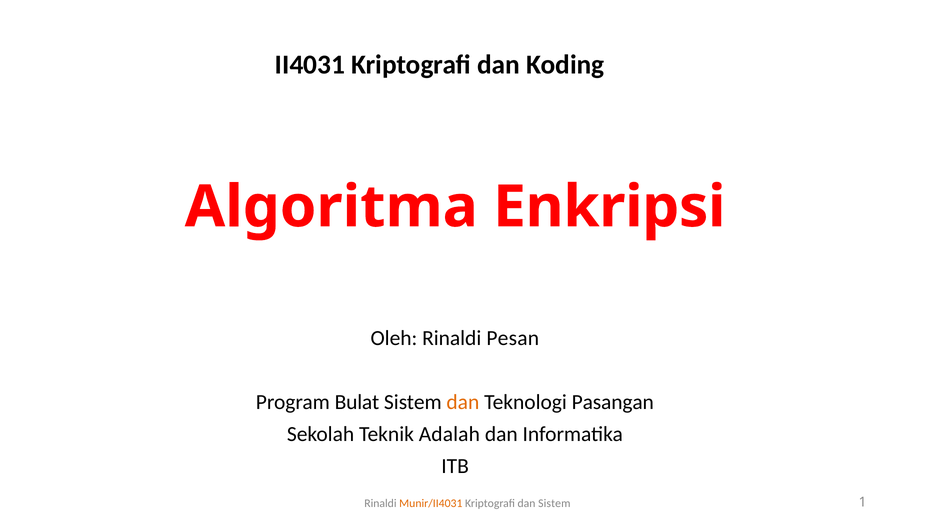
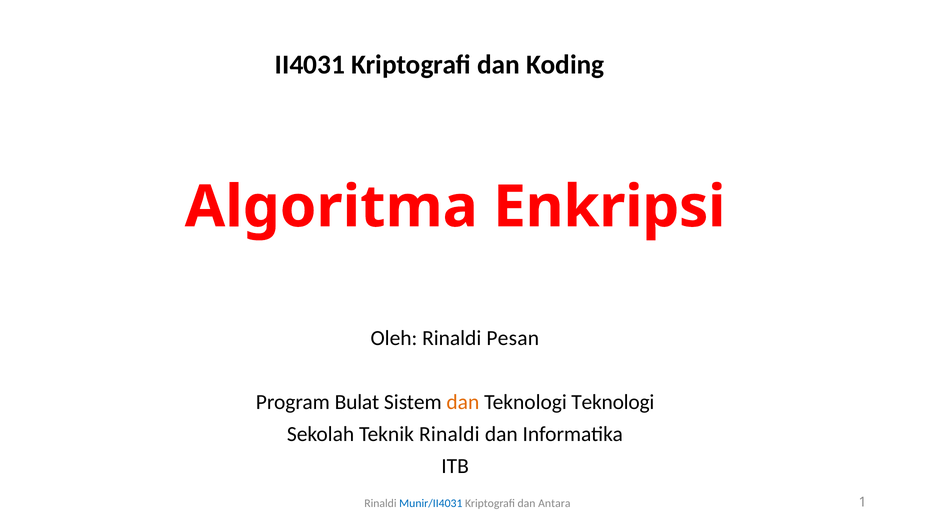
Teknologi Pasangan: Pasangan -> Teknologi (613, 403)
Teknik Adalah: Adalah -> Rinaldi (449, 435)
Munir/II4031 colour: orange -> blue (431, 504)
dan Sistem: Sistem -> Antara (554, 504)
